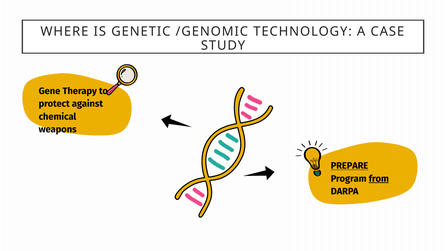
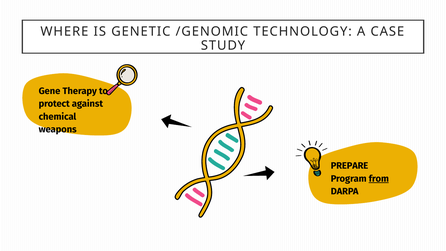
PREPARE underline: present -> none (350, 166)
